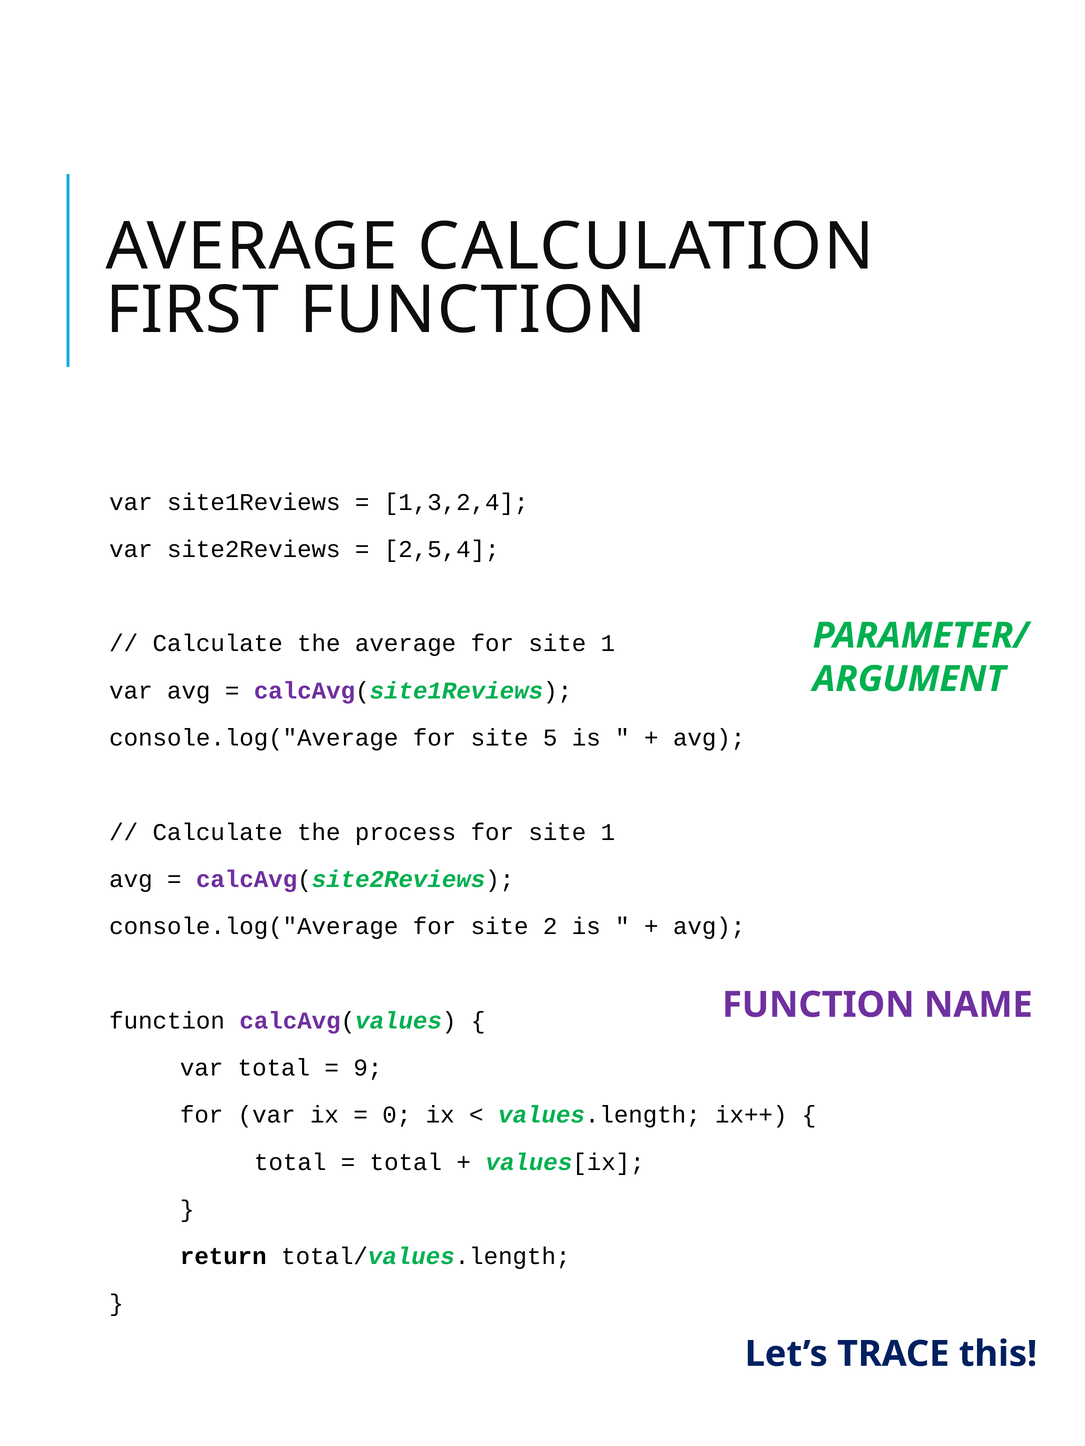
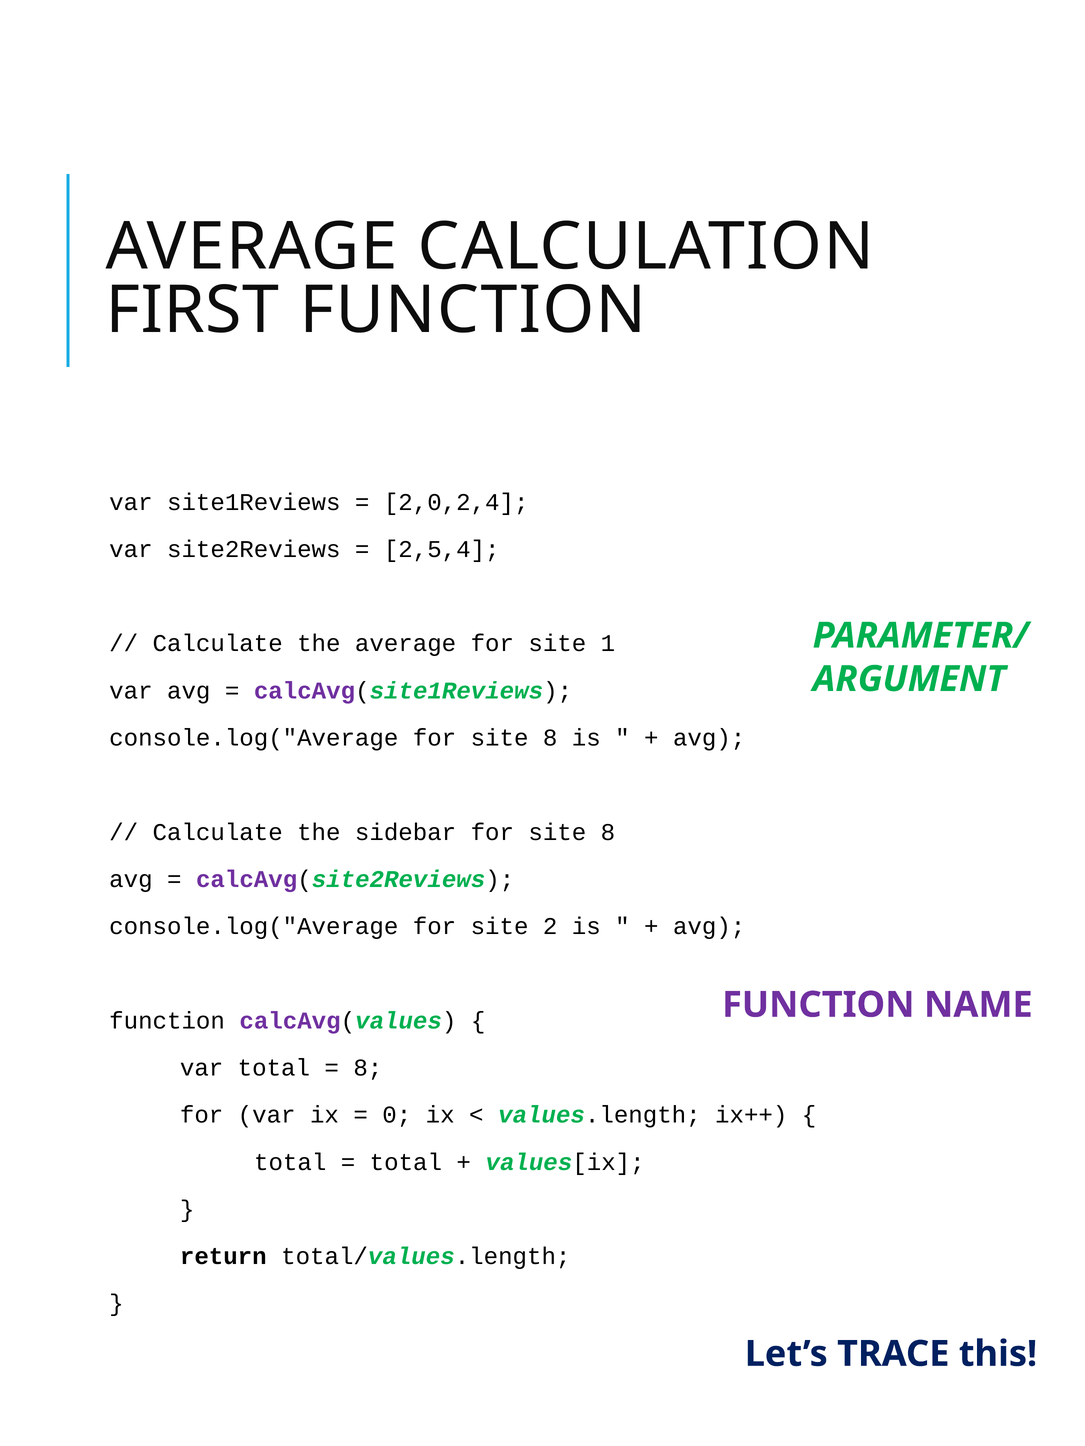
1,3,2,4: 1,3,2,4 -> 2,0,2,4 (456, 502)
console.log("Average for site 5: 5 -> 8 (550, 738)
process: process -> sidebar (406, 832)
1: 1 -> 8 (608, 832)
9: 9 -> 8 (368, 1068)
